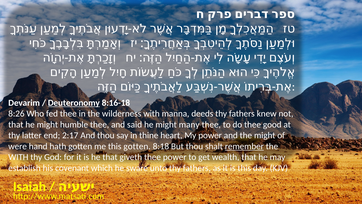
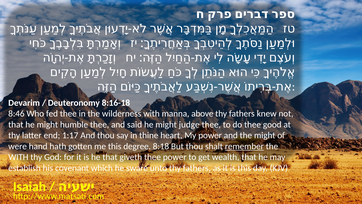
Deuteronomy underline: present -> none (74, 103)
8:26: 8:26 -> 8:46 (16, 113)
deeds: deeds -> above (202, 113)
many: many -> judge (189, 124)
2:17: 2:17 -> 1:17 (70, 135)
this gotten: gotten -> degree (137, 146)
